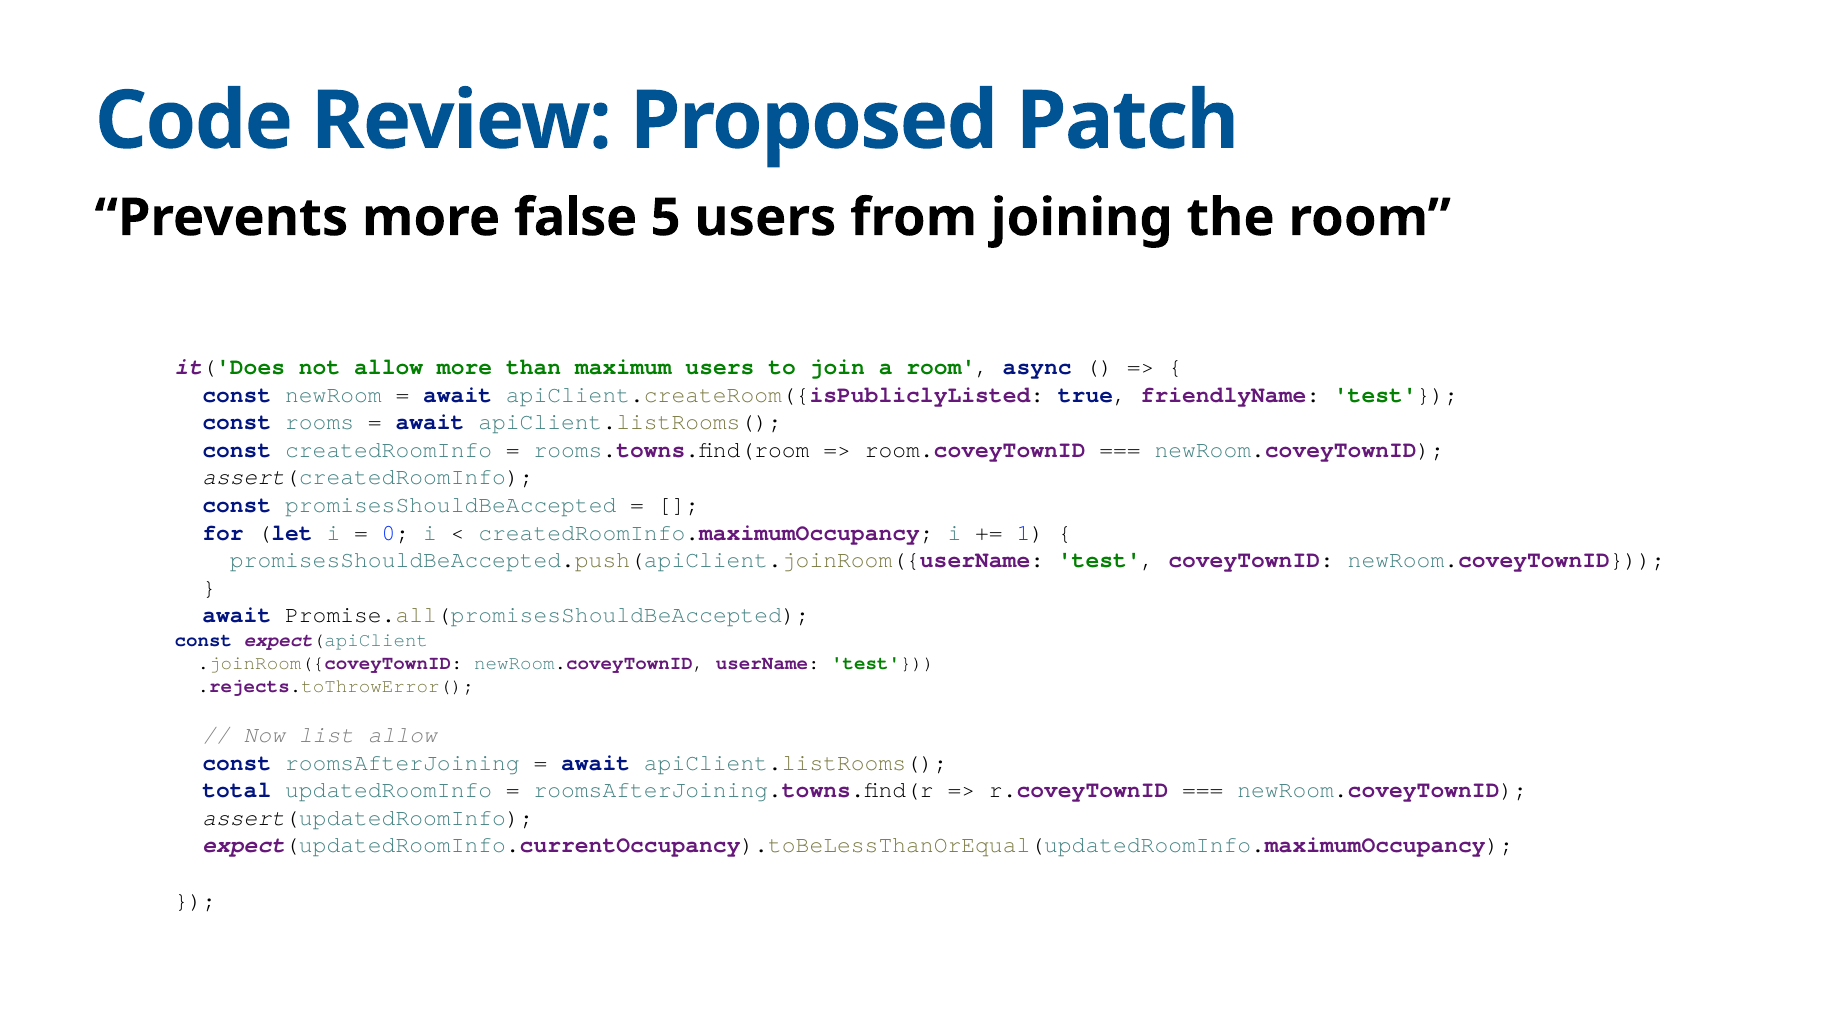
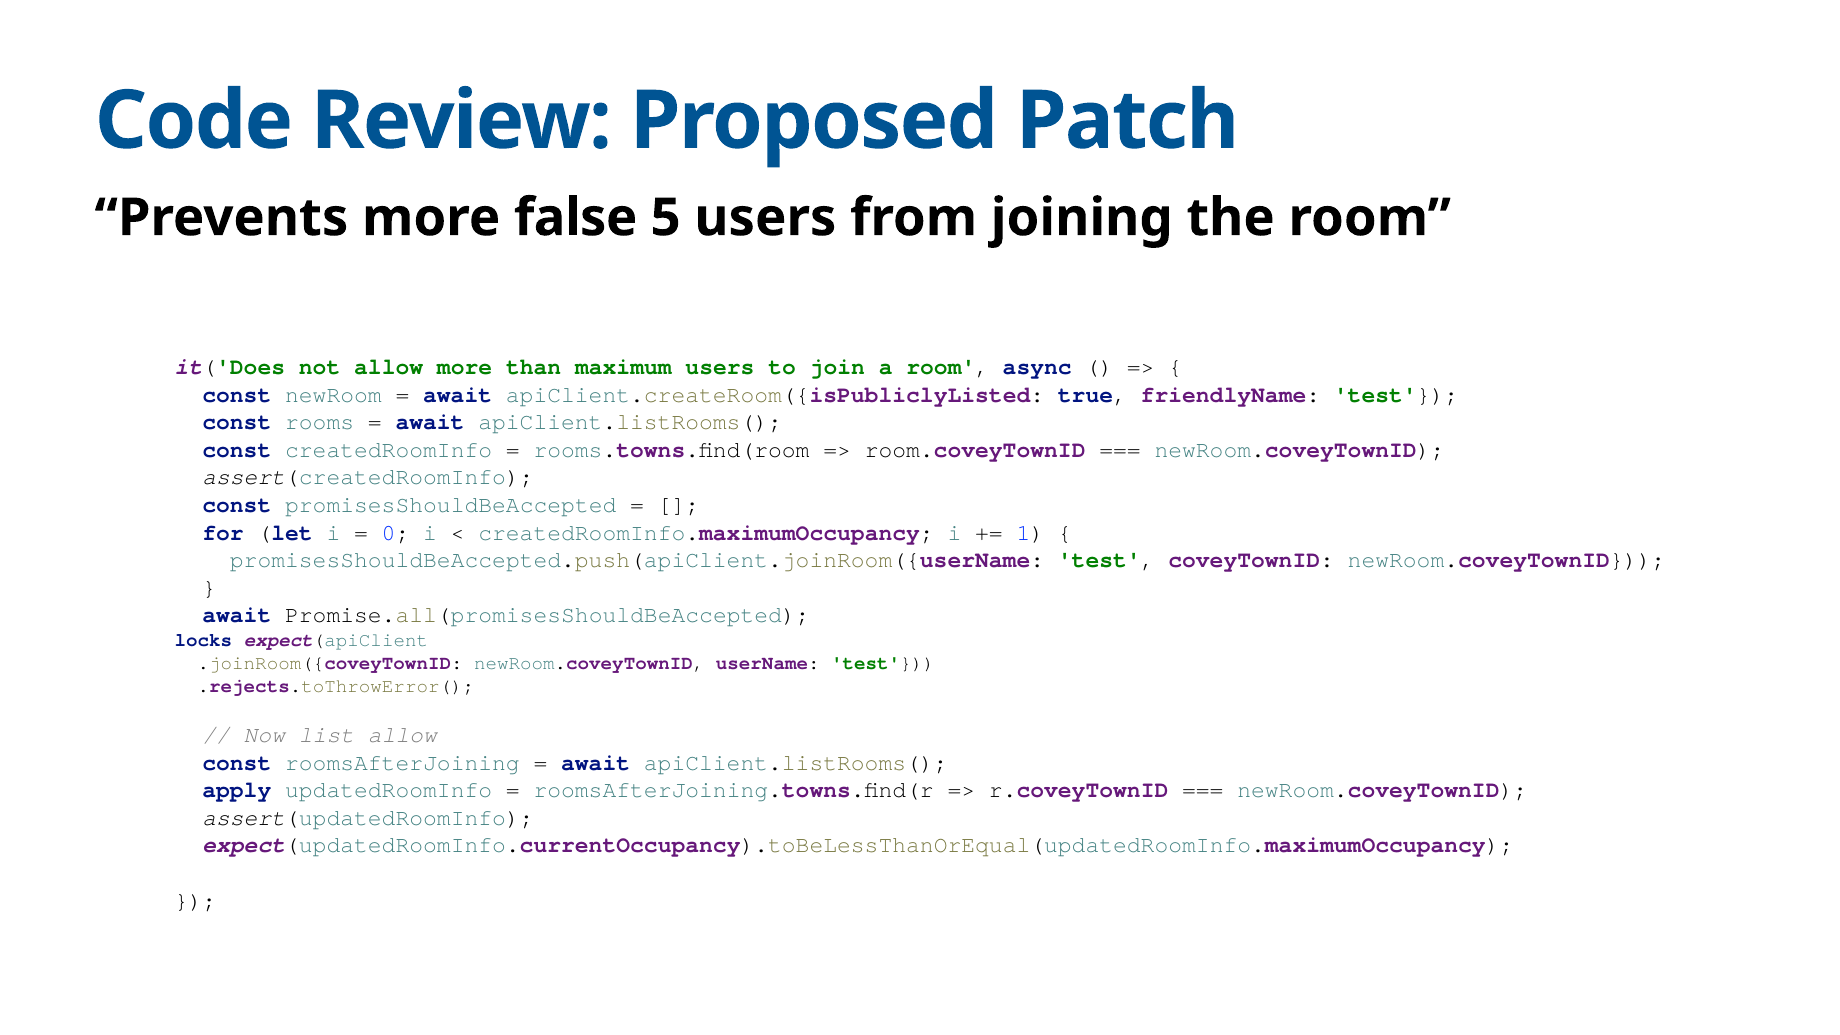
const: const -> locks (203, 640)
total: total -> apply (237, 790)
